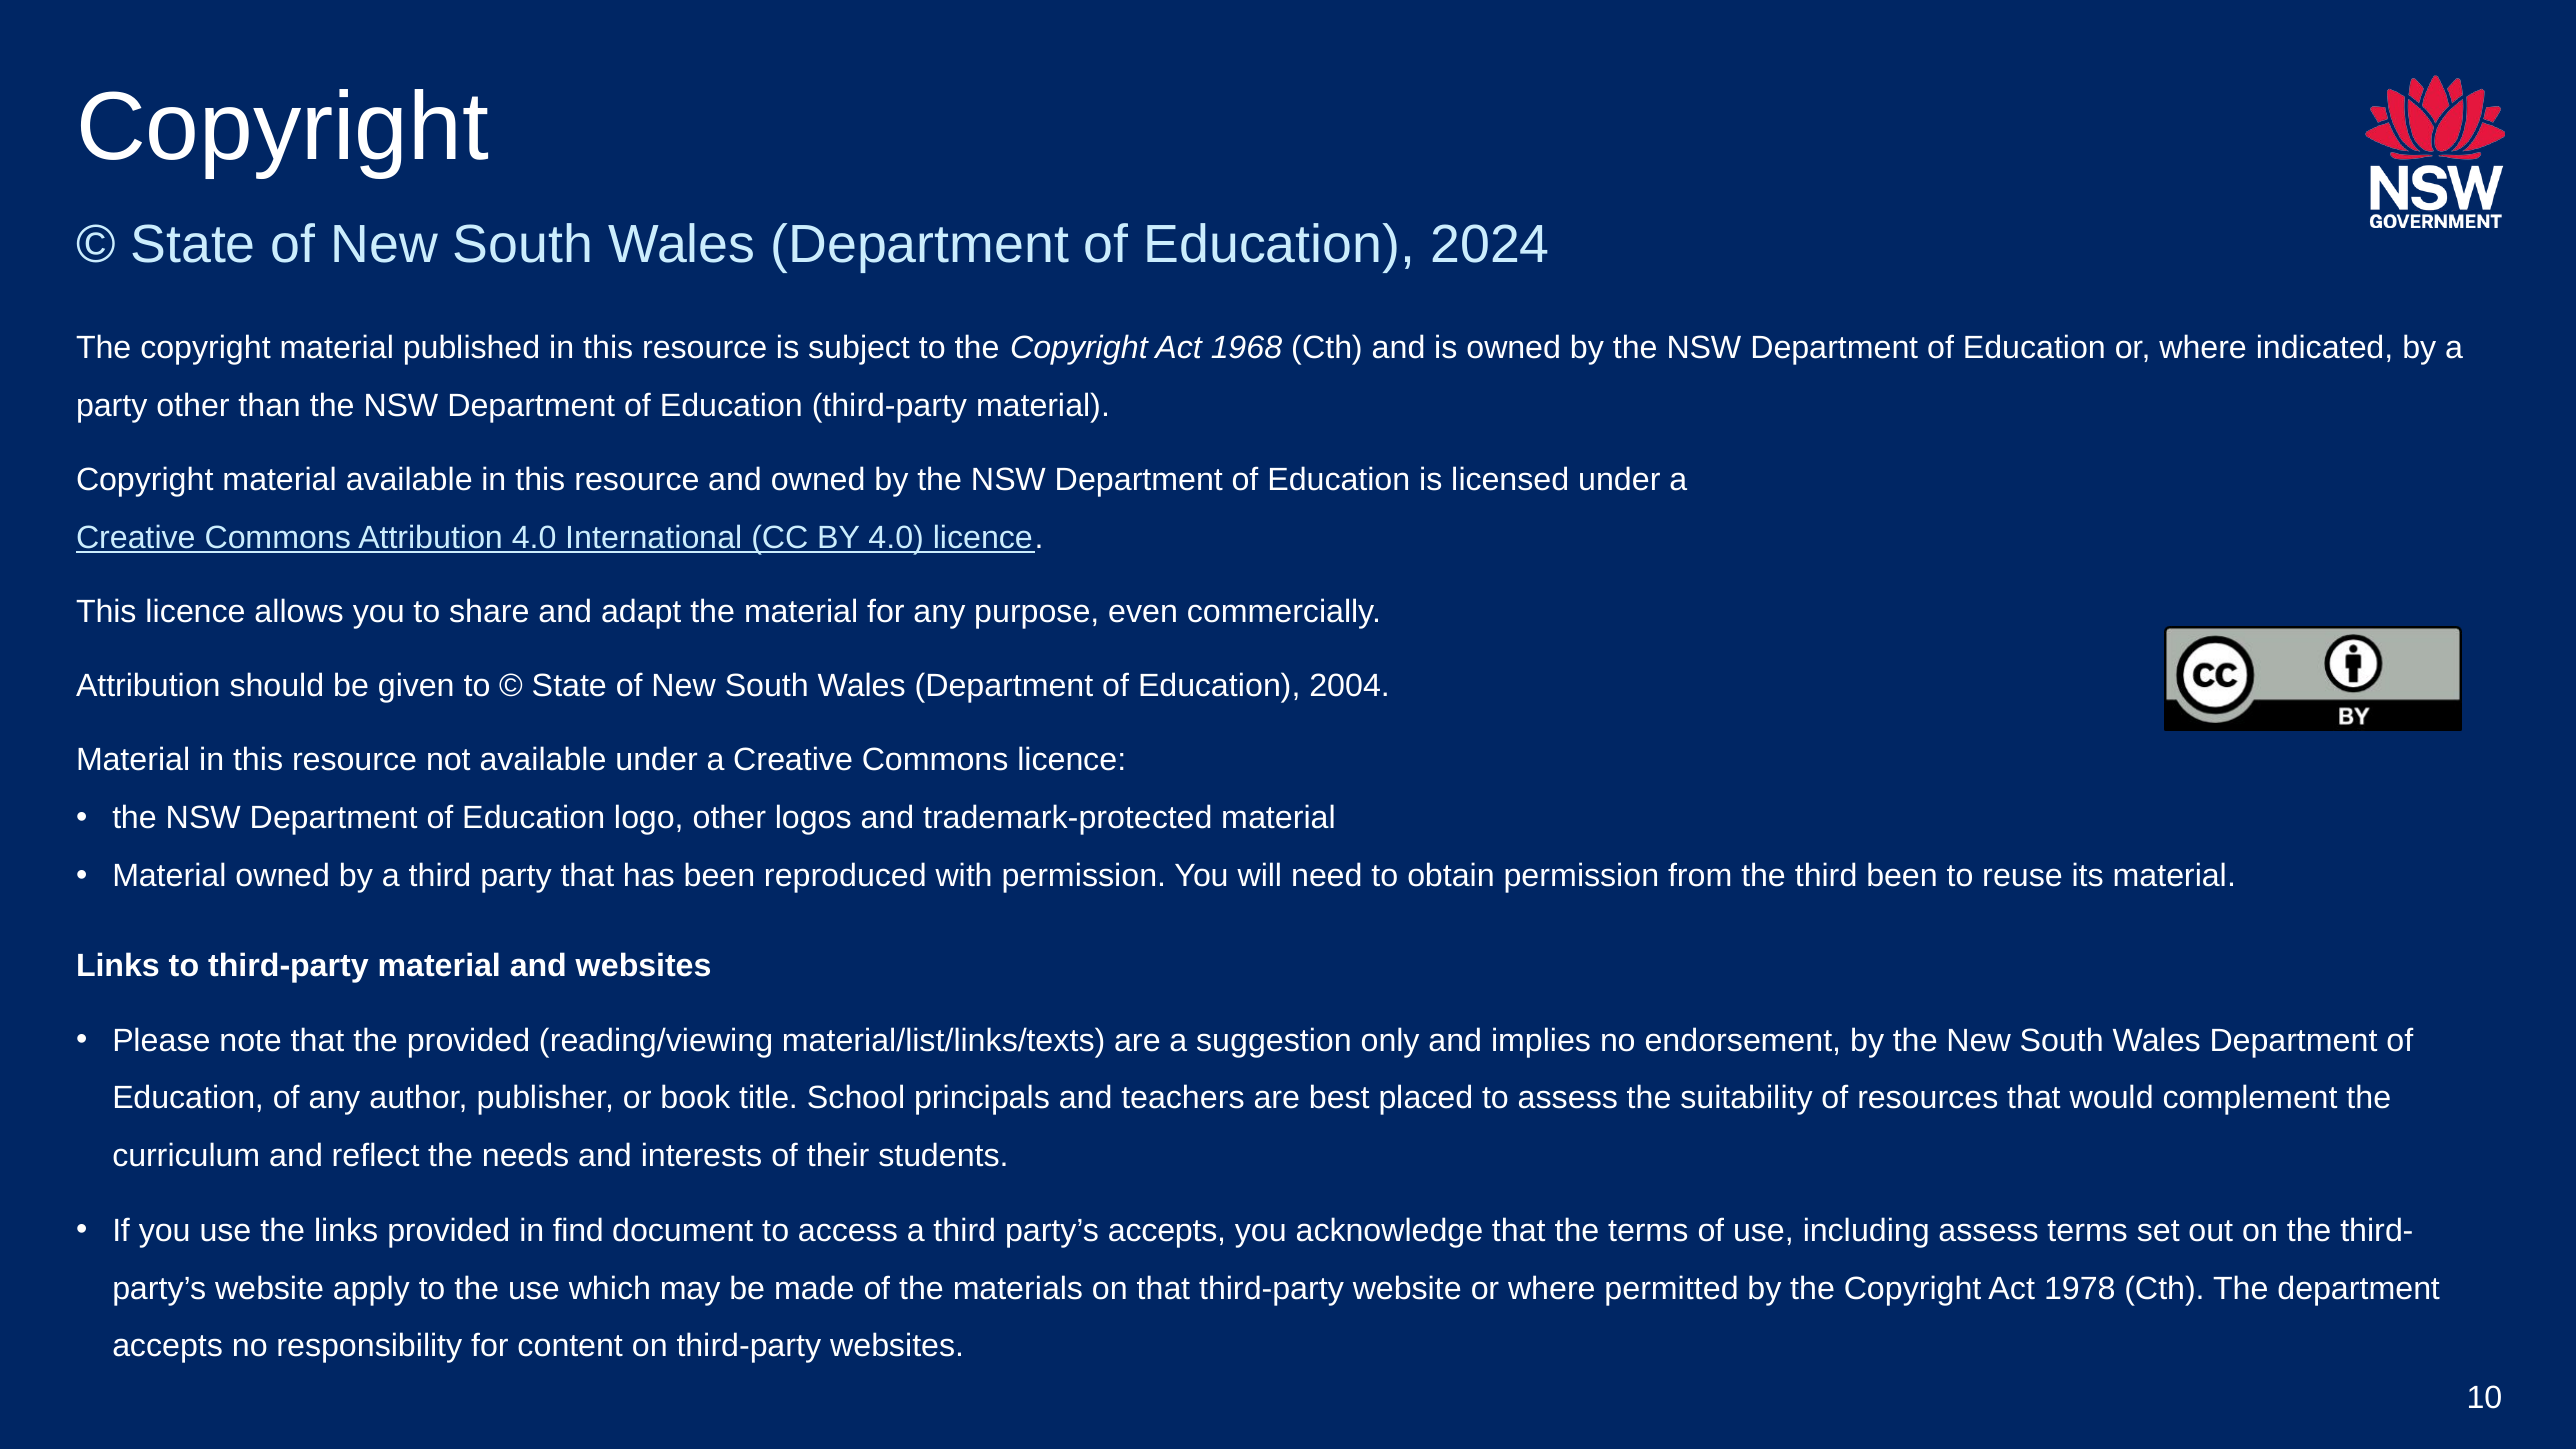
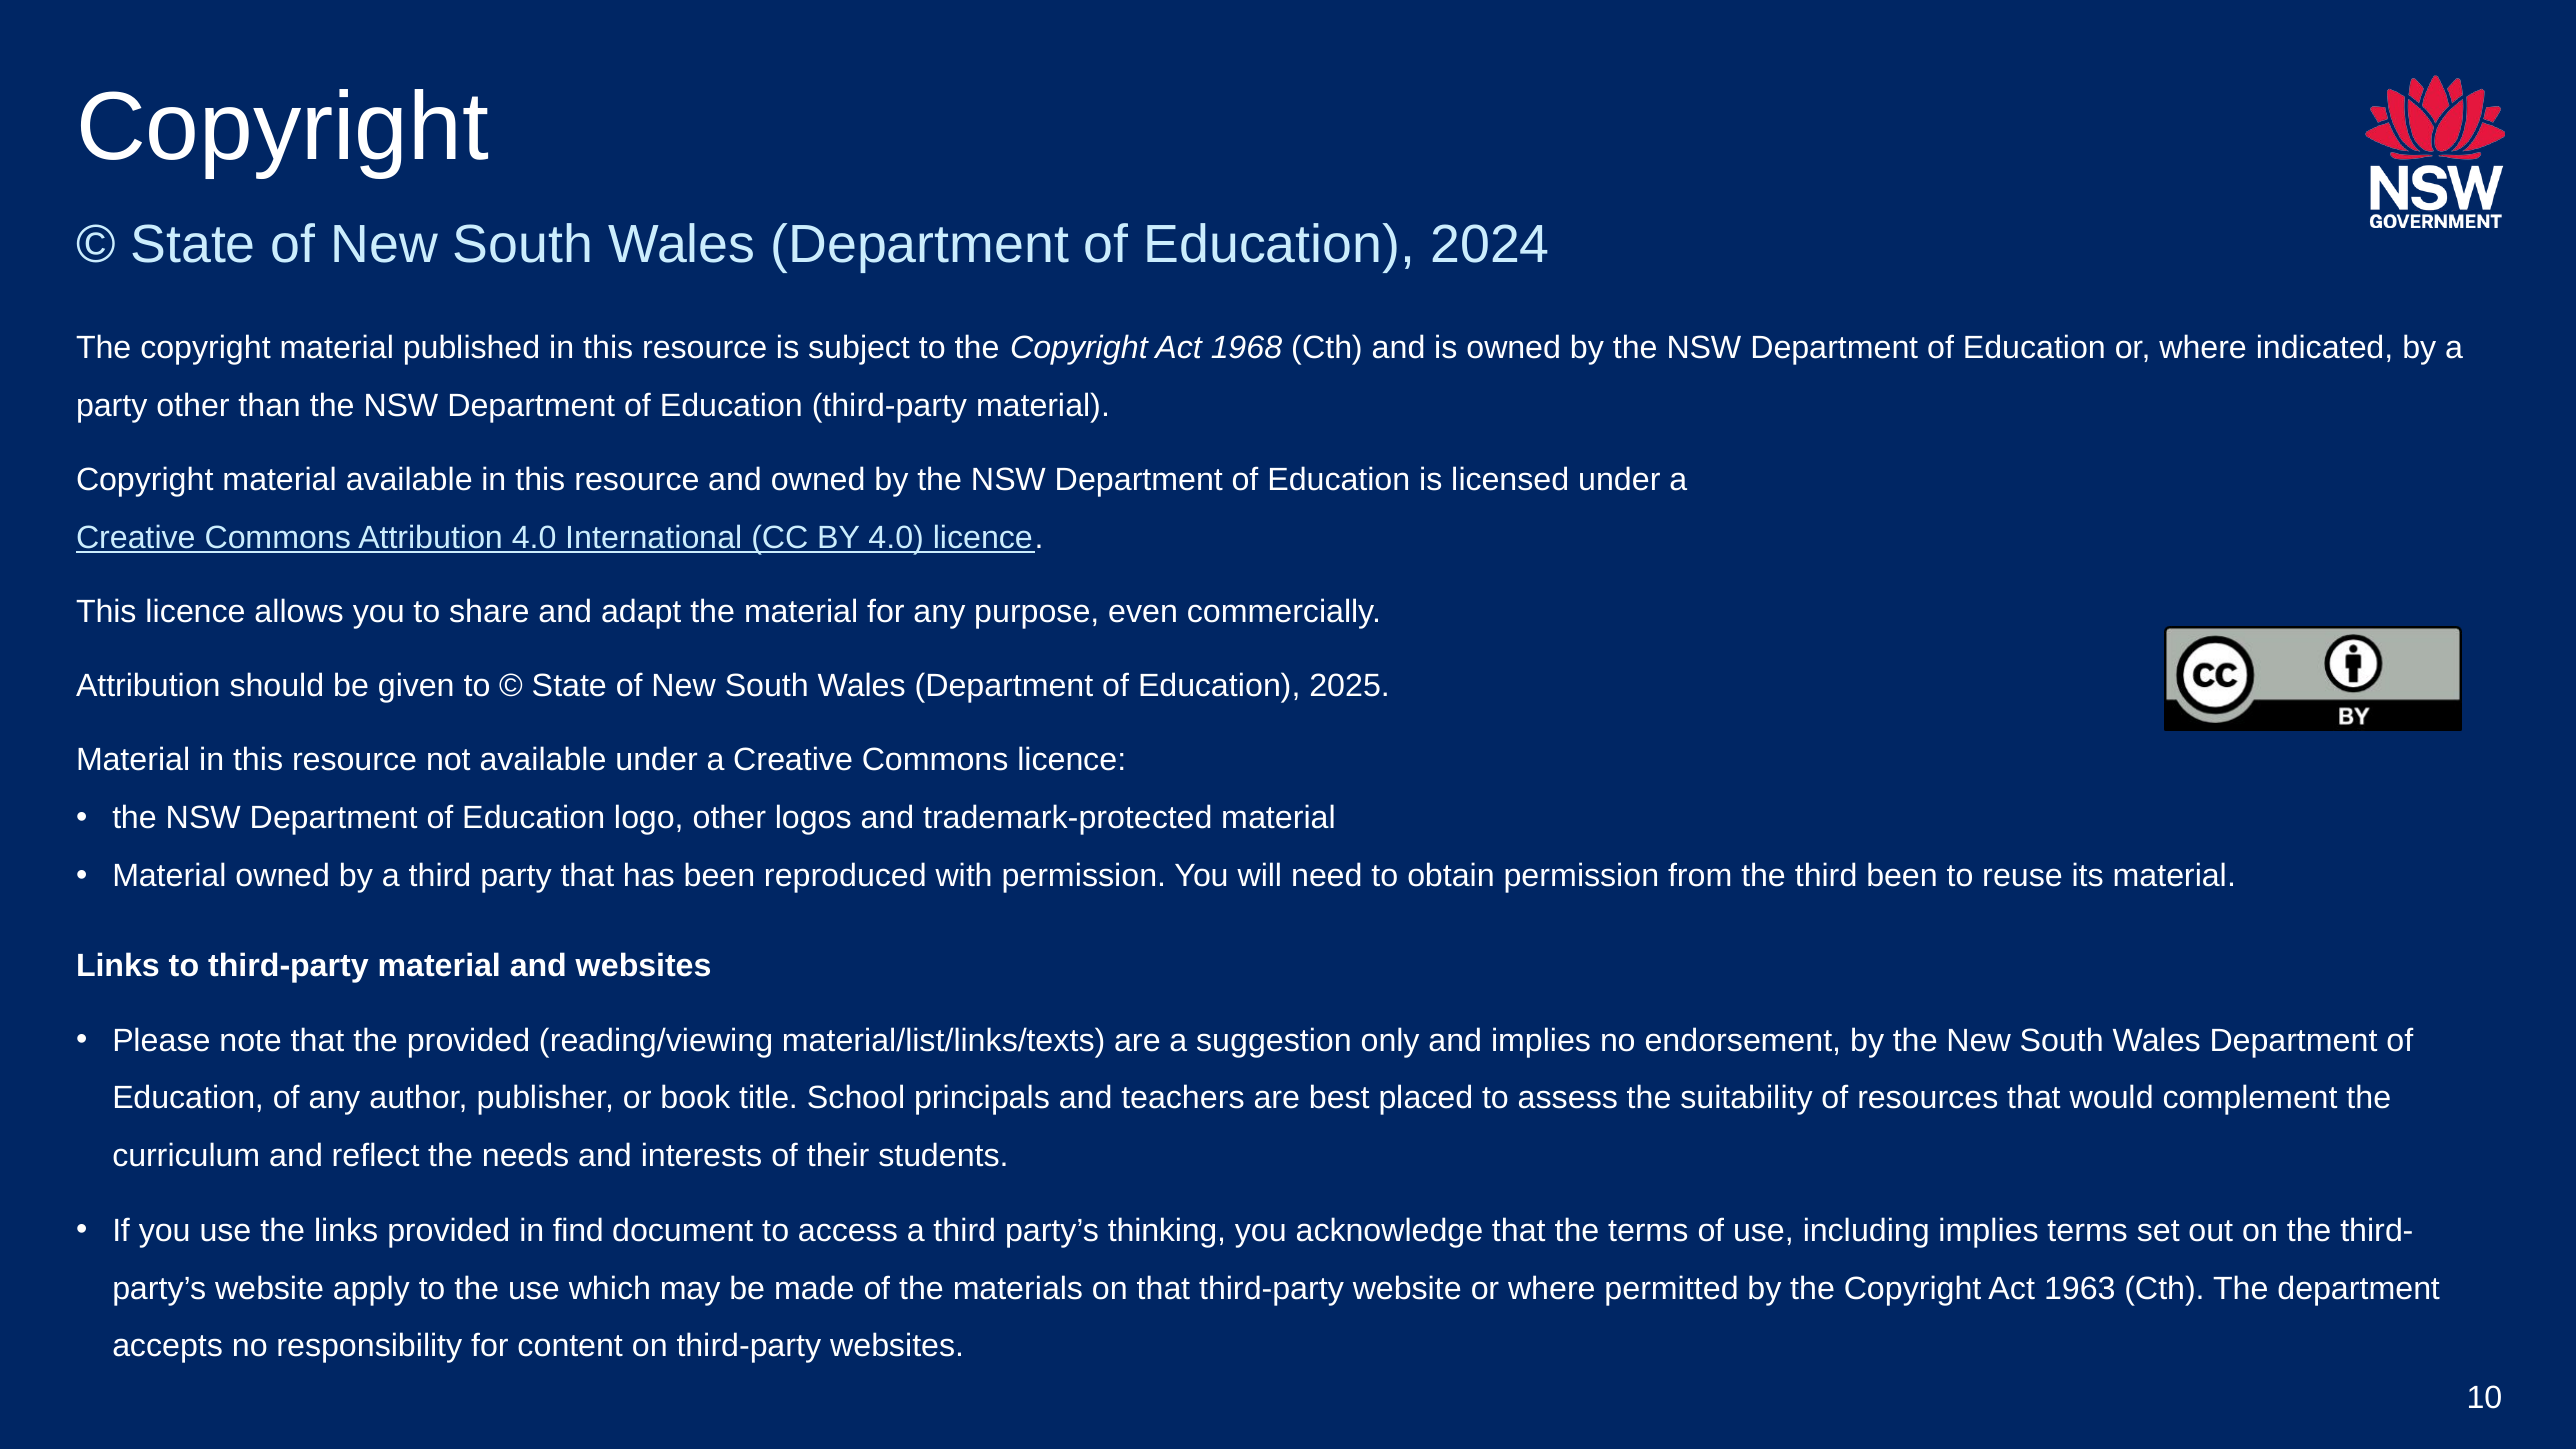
2004: 2004 -> 2025 (1350, 686)
party’s accepts: accepts -> thinking (1167, 1230)
including assess: assess -> implies (1989, 1230)
1978: 1978 -> 1963 (2080, 1288)
